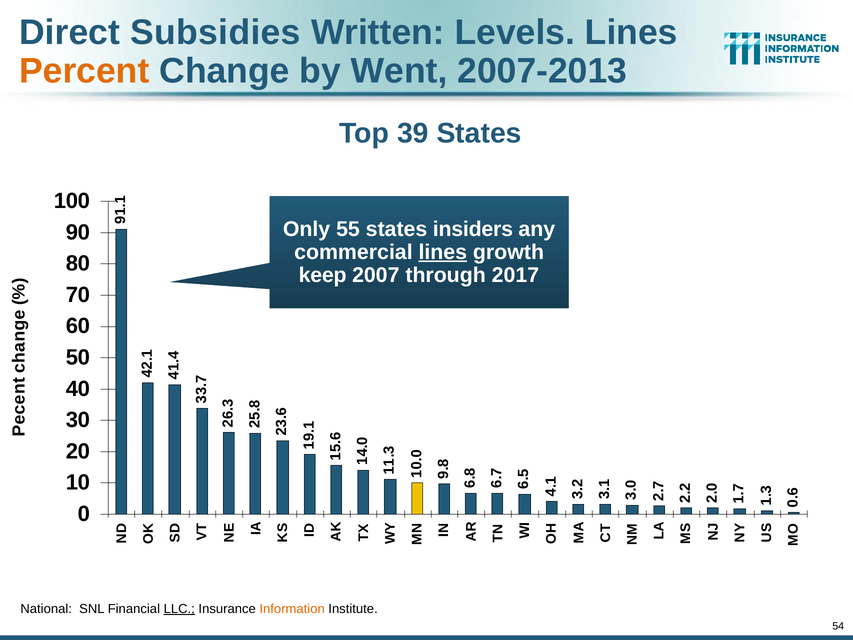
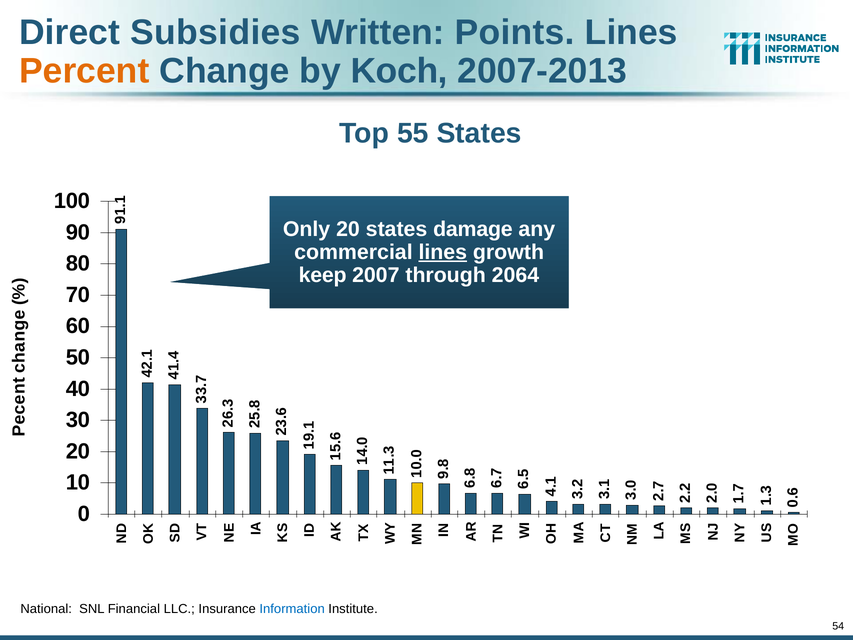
Levels: Levels -> Points (515, 33)
Went: Went -> Koch (399, 71)
39: 39 -> 55 (413, 133)
Only 55: 55 -> 20 (348, 229)
insiders: insiders -> damage (473, 229)
2017: 2017 -> 2064 (515, 275)
LLC underline: present -> none (179, 609)
Information colour: orange -> blue (292, 609)
